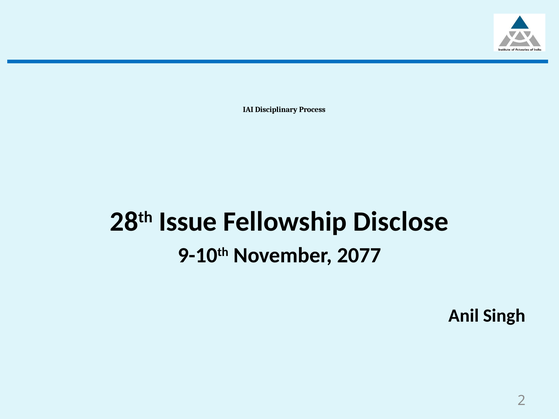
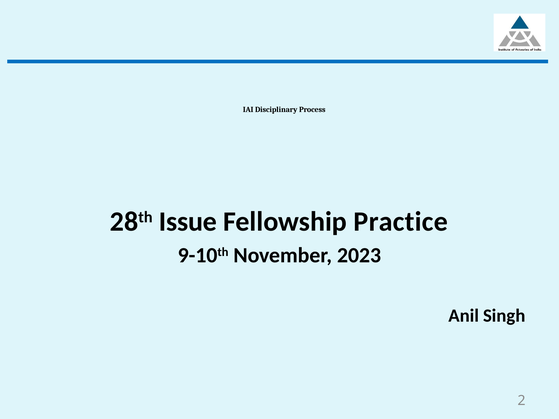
Disclose: Disclose -> Practice (401, 222)
2077: 2077 -> 2023 (359, 256)
